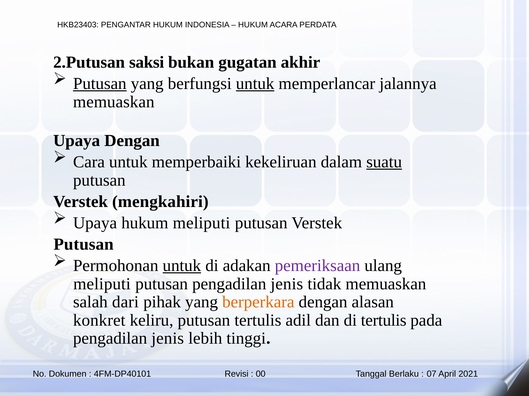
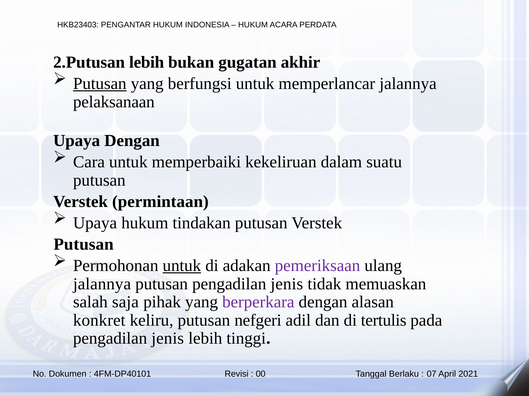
2.Putusan saksi: saksi -> lebih (147, 62)
untuk underline: present -> none (255, 84)
memuaskan: memuaskan -> pelaksanaan (114, 102)
suatu underline: present -> none (384, 162)
mengkahiri: mengkahiri -> permintaan (160, 202)
hukum meliputi: meliputi -> tindakan (202, 223)
meliputi: meliputi -> jalannya (102, 284)
dari: dari -> saja (125, 303)
berperkara colour: orange -> purple (258, 303)
putusan tertulis: tertulis -> nefgeri (258, 321)
